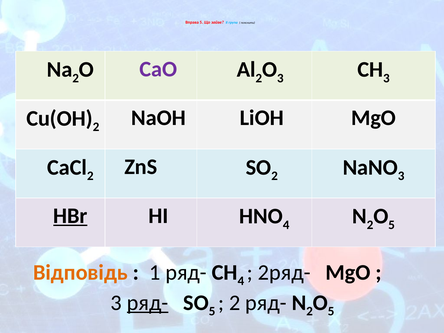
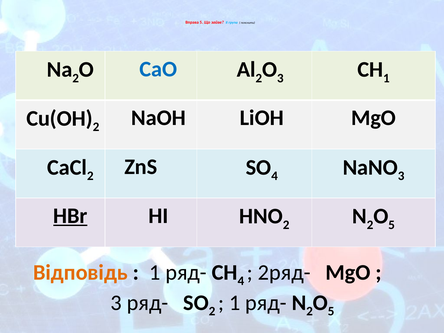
CaO colour: purple -> blue (158, 69)
3: 3 -> 1 (386, 78)
2: 2 -> 4 (275, 176)
4: 4 -> 2 (286, 225)
ряд- underline: present -> none (148, 303)
5: 5 -> 2 (212, 311)
2: 2 -> 1 (235, 303)
